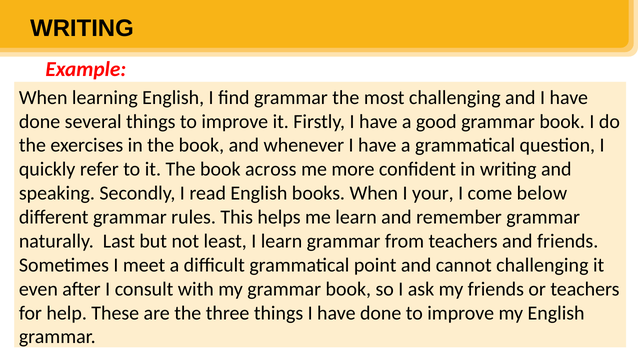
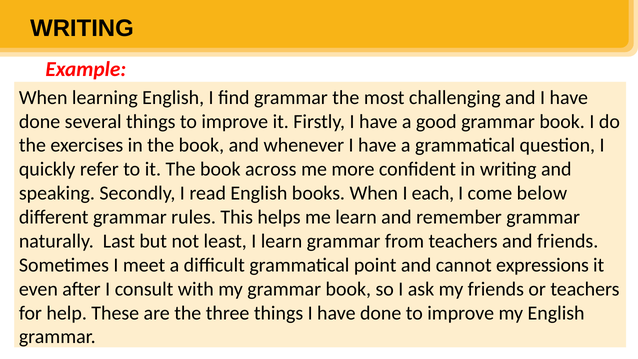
your: your -> each (433, 193)
cannot challenging: challenging -> expressions (542, 265)
